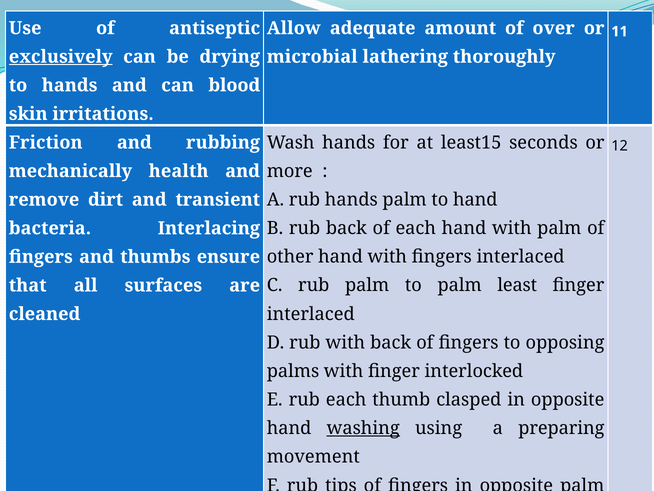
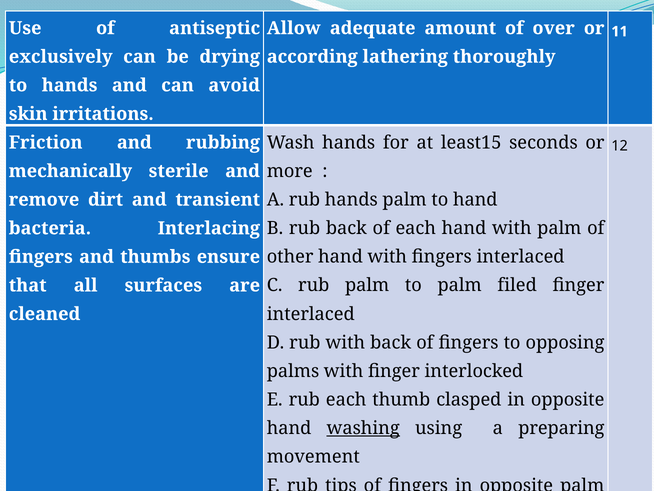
exclusively underline: present -> none (61, 57)
microbial: microbial -> according (312, 57)
blood: blood -> avoid (234, 85)
health: health -> sterile (179, 171)
least: least -> filed (517, 285)
